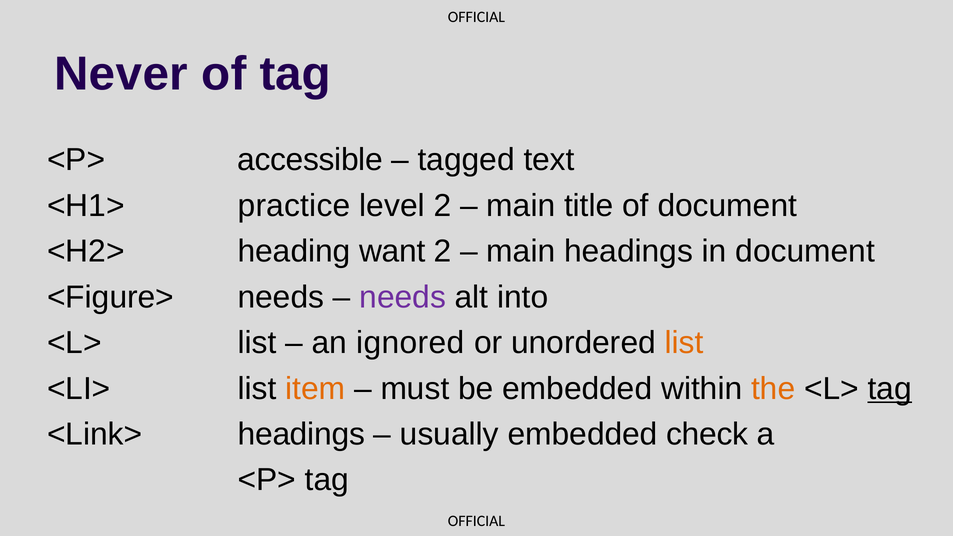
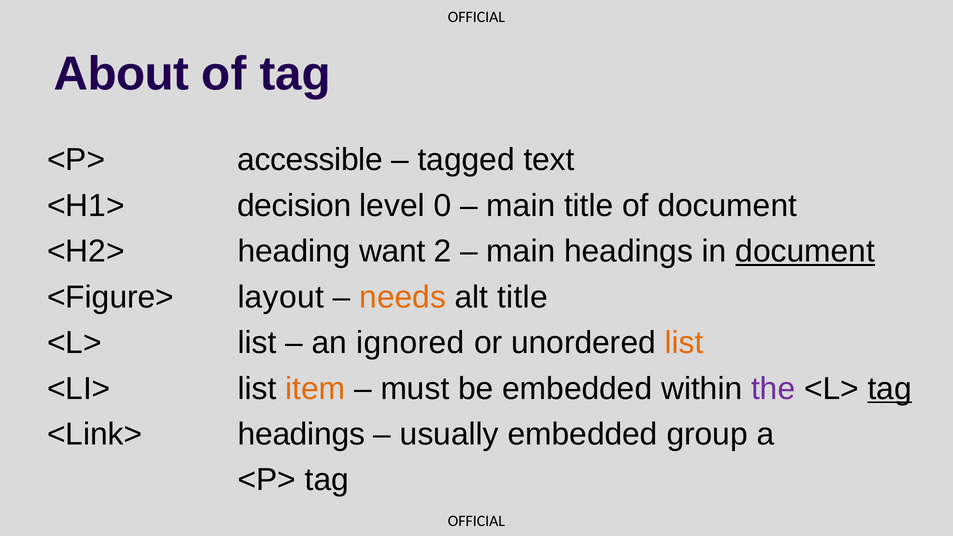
Never: Never -> About (121, 74)
practice: practice -> decision (294, 206)
level 2: 2 -> 0 (442, 206)
document underline: none -> present (805, 251)
<Figure> needs: needs -> layout (281, 297)
needs colour: purple -> orange (403, 297)
alt into: into -> title (522, 297)
the colour: orange -> purple (773, 389)
check: check -> group (707, 434)
